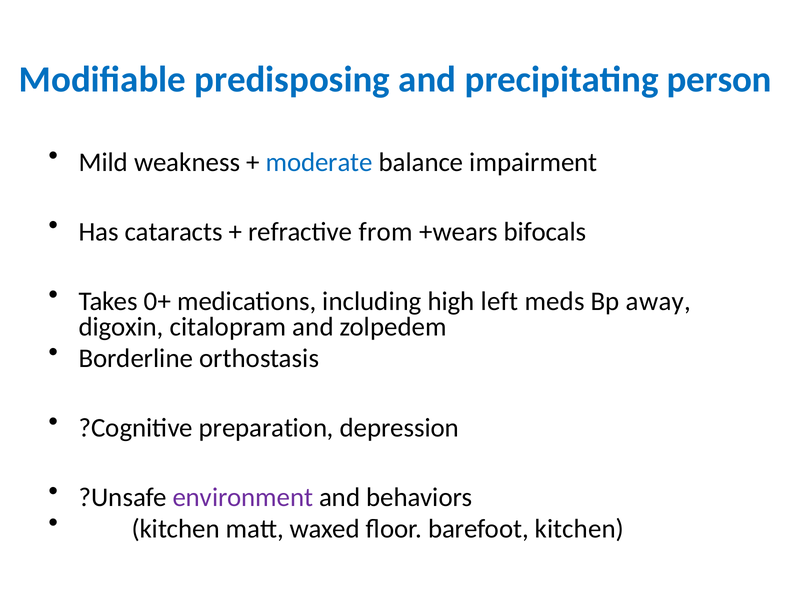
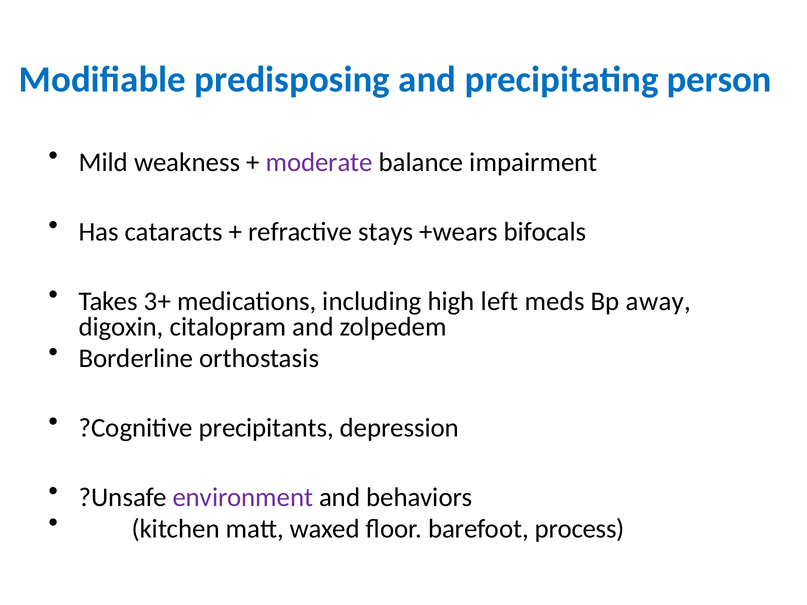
moderate colour: blue -> purple (319, 162)
from: from -> stays (386, 232)
0+: 0+ -> 3+ (157, 301)
preparation: preparation -> precipitants (266, 428)
barefoot kitchen: kitchen -> process (580, 529)
